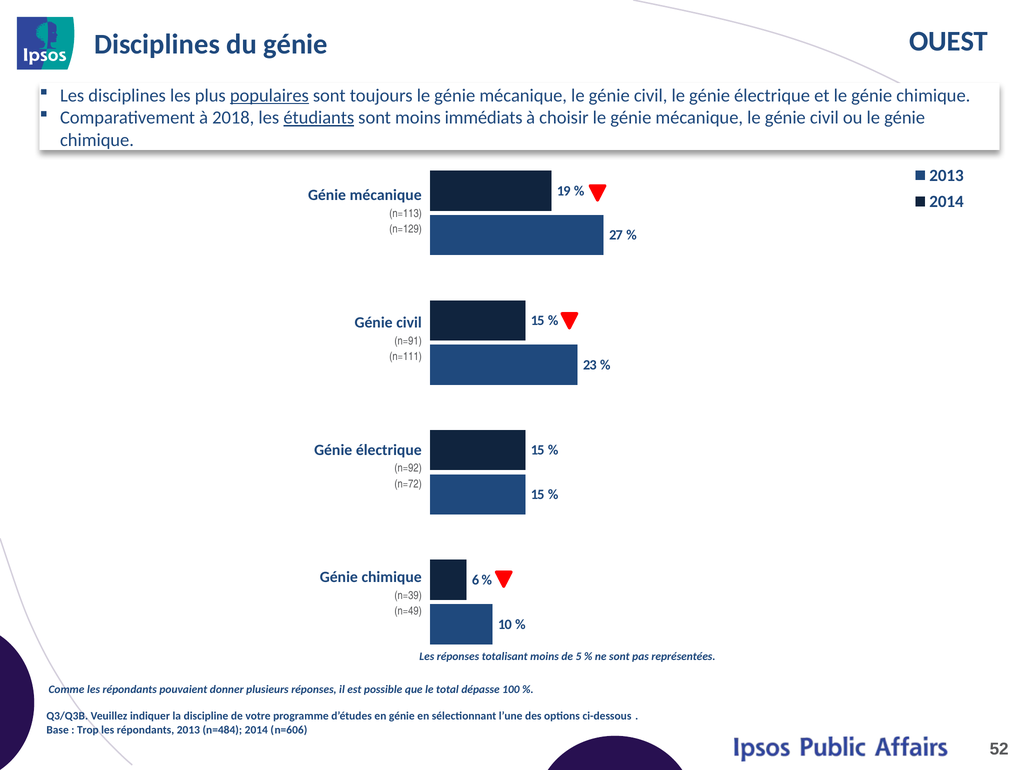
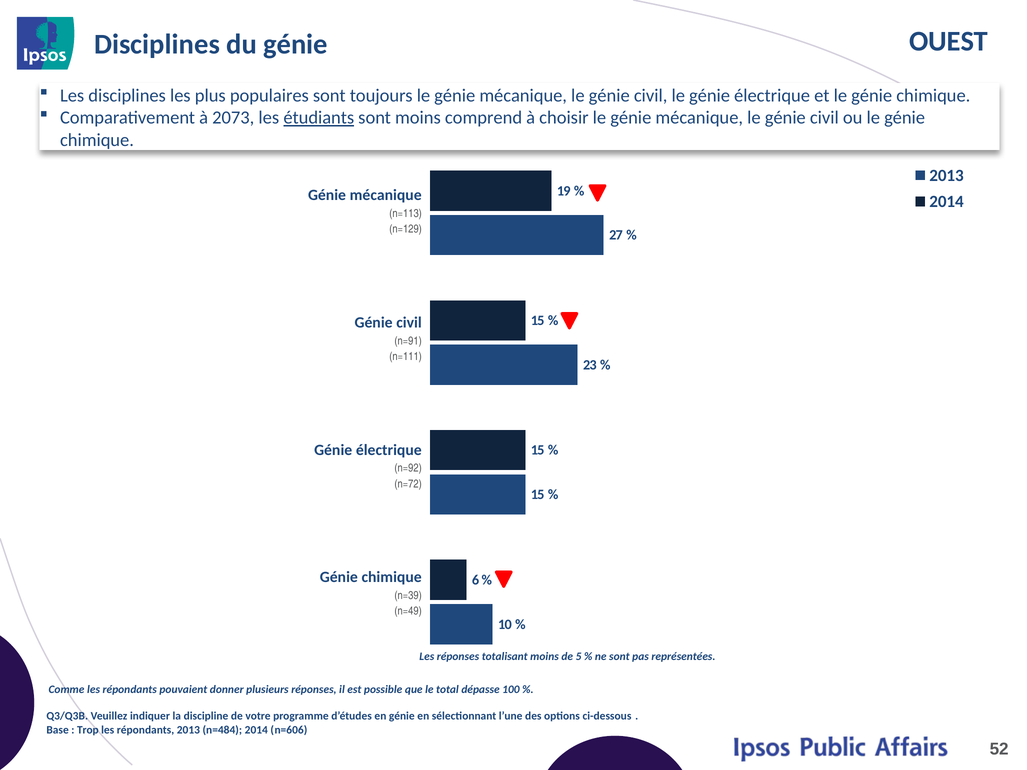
populaires underline: present -> none (269, 95)
2018: 2018 -> 2073 (233, 118)
immédiats: immédiats -> comprend (484, 118)
